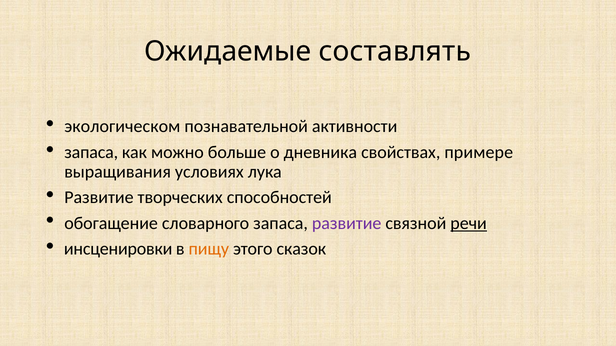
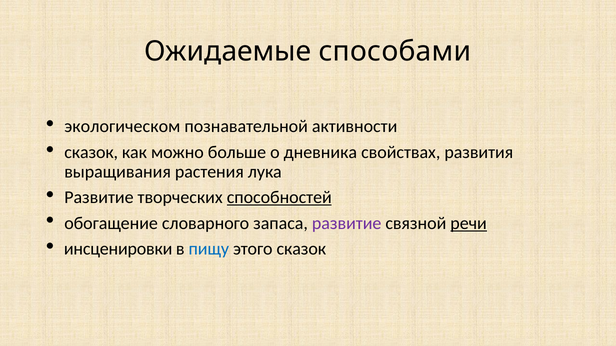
составлять: составлять -> способами (395, 52)
запаса: запаса -> сказок (91, 152)
примере: примере -> развития (479, 152)
условиях: условиях -> растения (209, 172)
способностей underline: none -> present (279, 198)
пищу colour: orange -> blue (209, 249)
